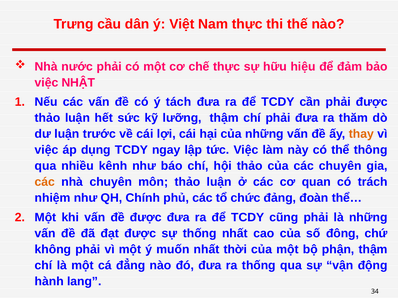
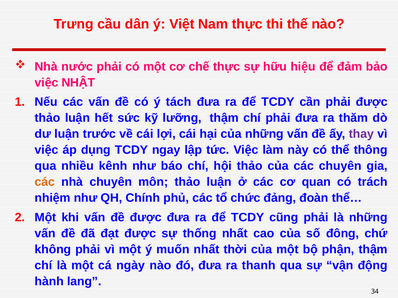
thay colour: orange -> purple (361, 134)
đẳng: đẳng -> ngày (131, 266)
ra thống: thống -> thanh (259, 266)
